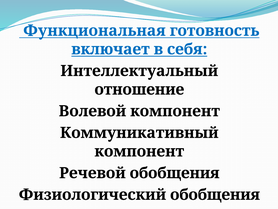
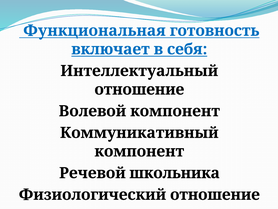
Речевой обобщения: обобщения -> школьника (175, 173)
Физиологический обобщения: обобщения -> отношение (215, 194)
